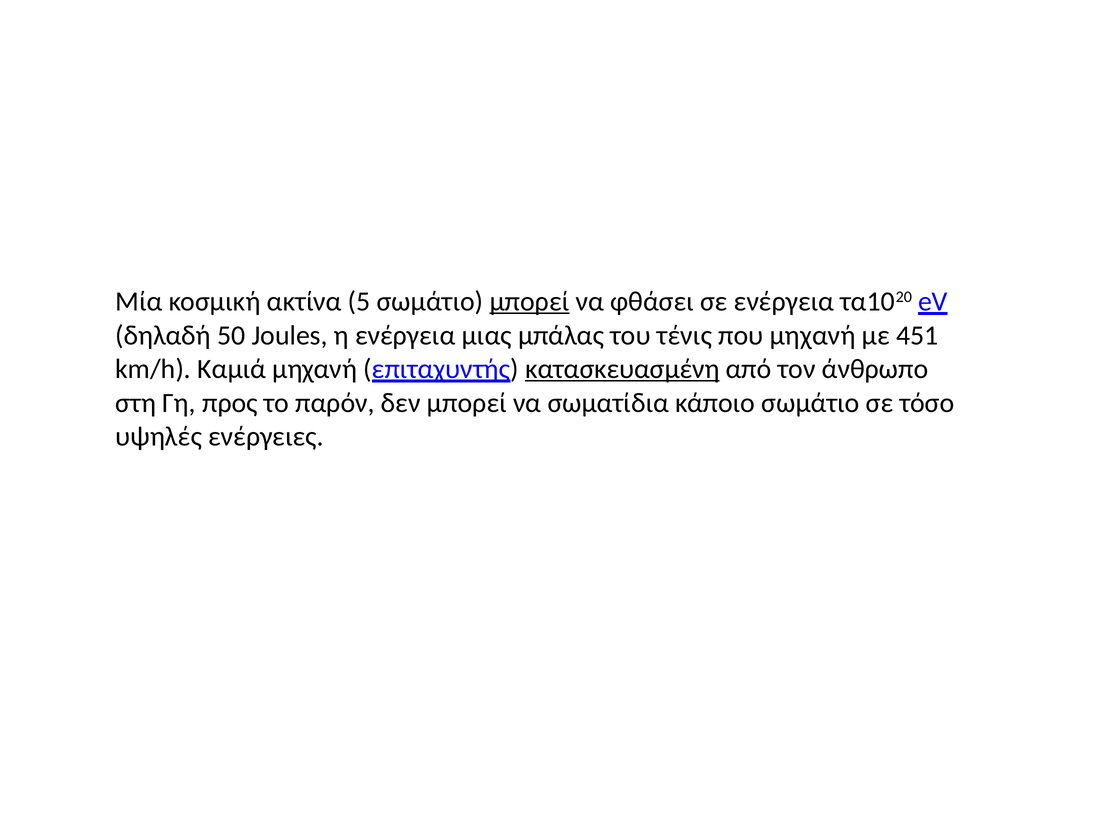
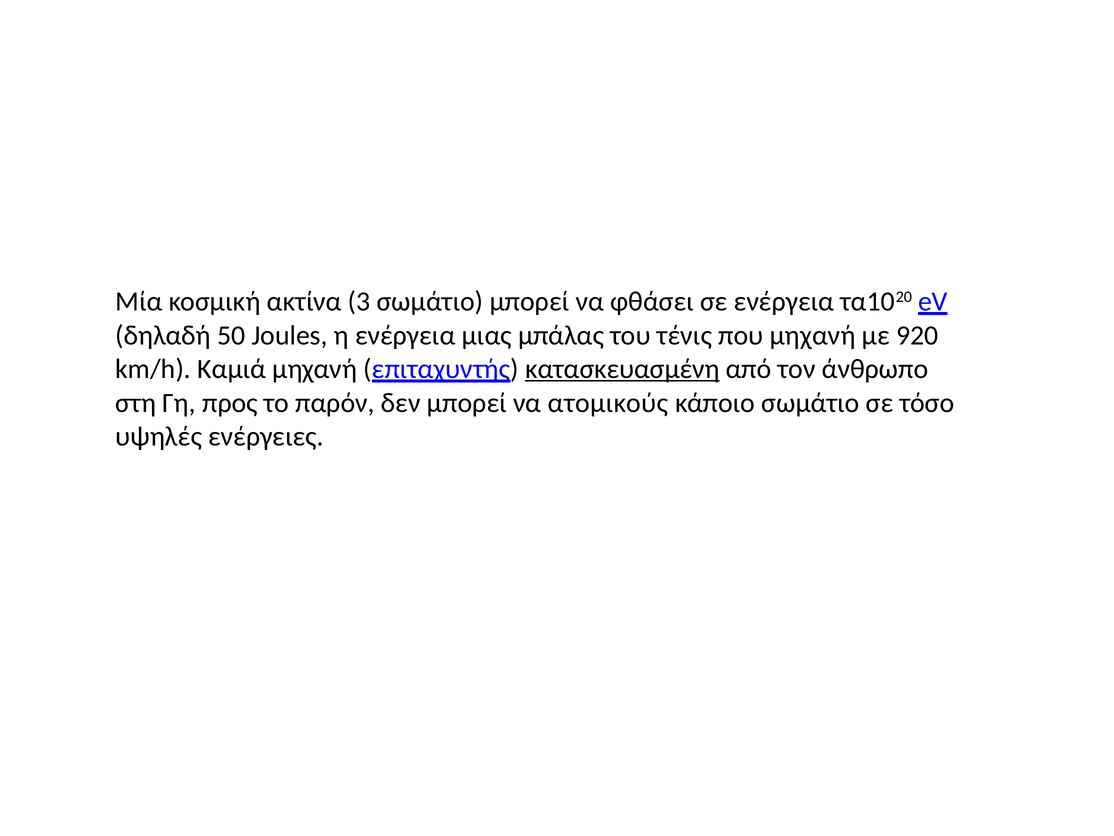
5: 5 -> 3 (359, 301)
μπορεί underline: present -> none (529, 301)
451: 451 -> 920 (917, 335)
σωματίδια: σωματίδια -> ατομικούς (608, 403)
